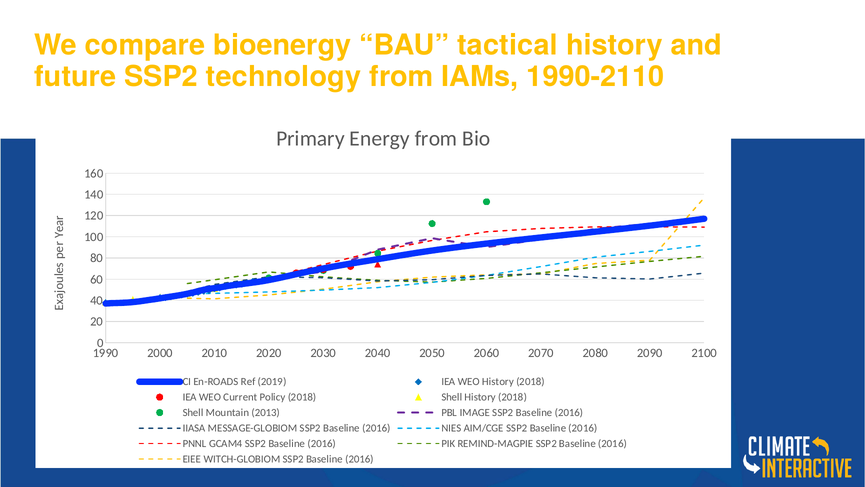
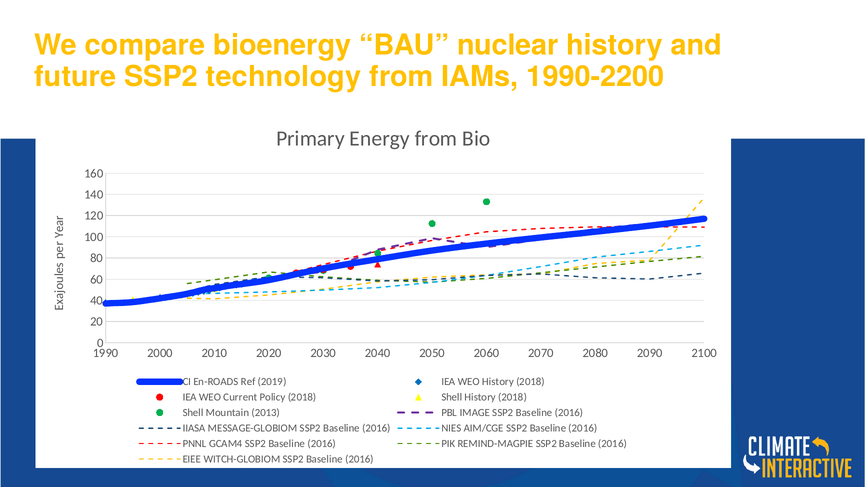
tactical: tactical -> nuclear (508, 45)
1990-2110: 1990-2110 -> 1990-2200 (595, 76)
